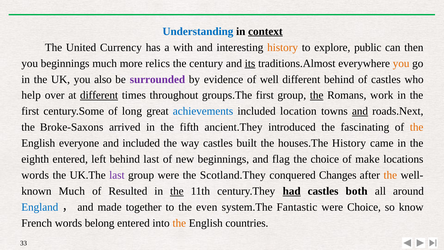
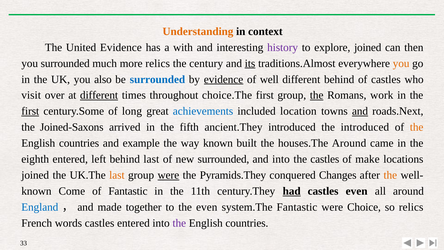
Understanding colour: blue -> orange (198, 31)
context underline: present -> none (265, 31)
United Currency: Currency -> Evidence (121, 47)
history colour: orange -> purple (283, 47)
explore public: public -> joined (368, 47)
you beginnings: beginnings -> surrounded (65, 63)
surrounded colour: purple -> blue (157, 79)
evidence underline: none -> present (224, 79)
help: help -> visit (31, 95)
groups.The: groups.The -> choice.The (227, 95)
first underline: none -> present (30, 111)
Broke-Saxons: Broke-Saxons -> Joined-Saxons (72, 127)
the fascinating: fascinating -> introduced (365, 127)
everyone: everyone -> countries (79, 143)
and included: included -> example (141, 143)
way castles: castles -> known (218, 143)
houses.The History: History -> Around (349, 143)
new beginnings: beginnings -> surrounded (223, 159)
and flag: flag -> into (281, 159)
the choice: choice -> castles (325, 159)
words: words -> joined (35, 175)
last colour: purple -> orange (117, 175)
were underline: none -> present (168, 175)
Scotland.They: Scotland.They -> Pyramids.They (233, 175)
Much: Much -> Come (72, 191)
of Resulted: Resulted -> Fantastic (128, 191)
the underline: present -> none (177, 191)
castles both: both -> even (357, 191)
so know: know -> relics (411, 207)
words belong: belong -> castles (100, 223)
the colour: orange -> purple (179, 223)
